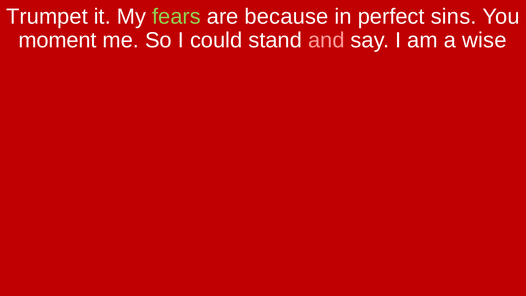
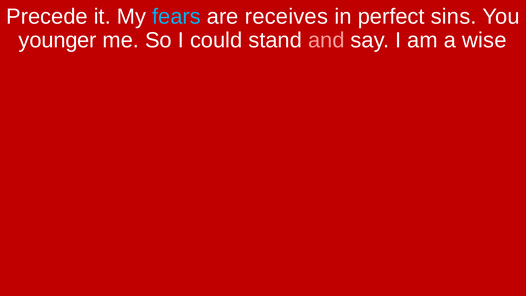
Trumpet: Trumpet -> Precede (47, 17)
fears colour: light green -> light blue (176, 17)
because: because -> receives (286, 17)
moment: moment -> younger (58, 40)
